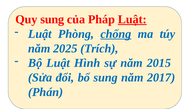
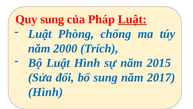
chống underline: present -> none (116, 34)
2025: 2025 -> 2000 (65, 48)
Phán: Phán -> Hình (46, 92)
